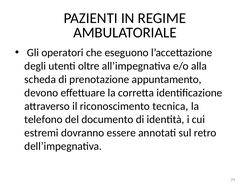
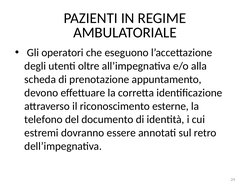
tecnica: tecnica -> esterne (170, 106)
